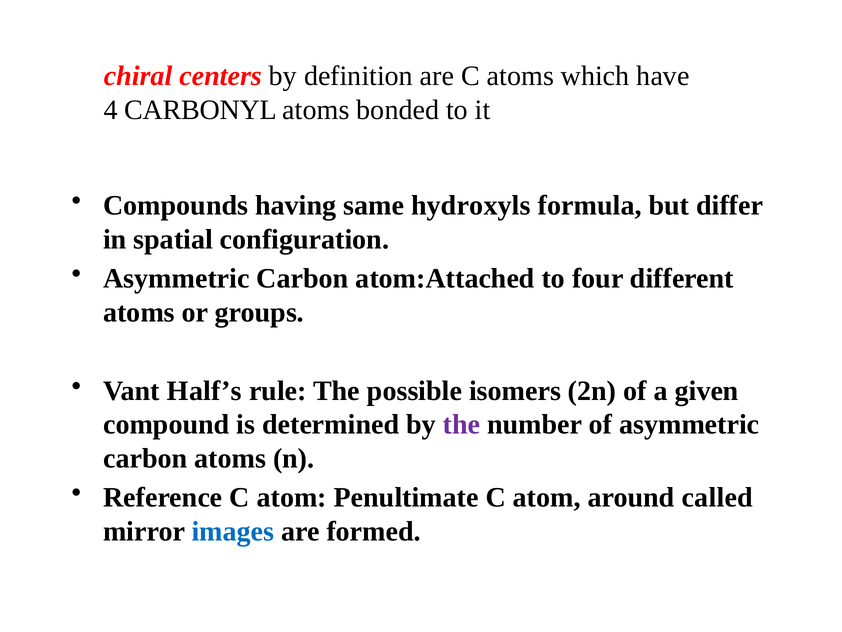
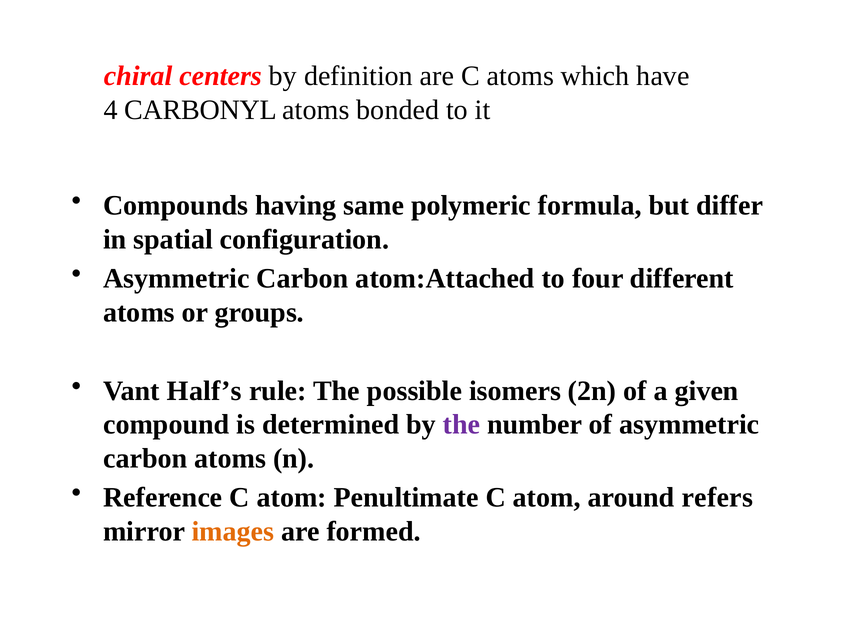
hydroxyls: hydroxyls -> polymeric (471, 205)
called: called -> refers (717, 497)
images colour: blue -> orange (233, 531)
